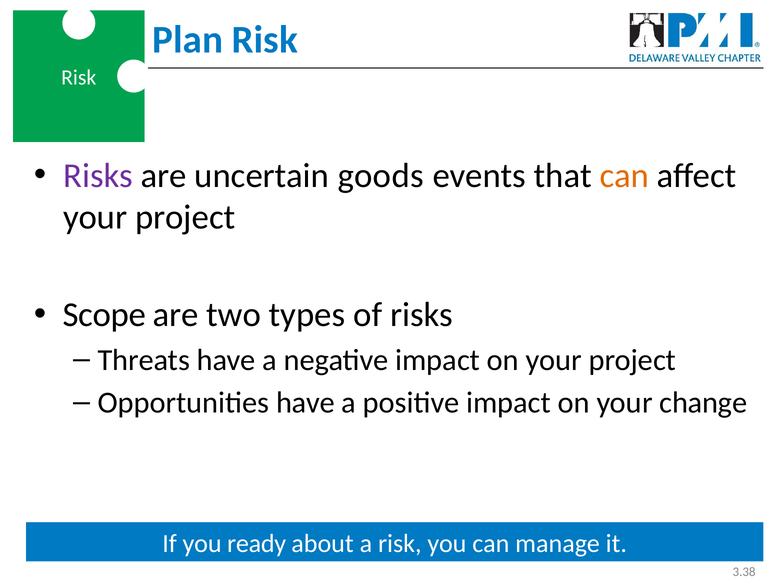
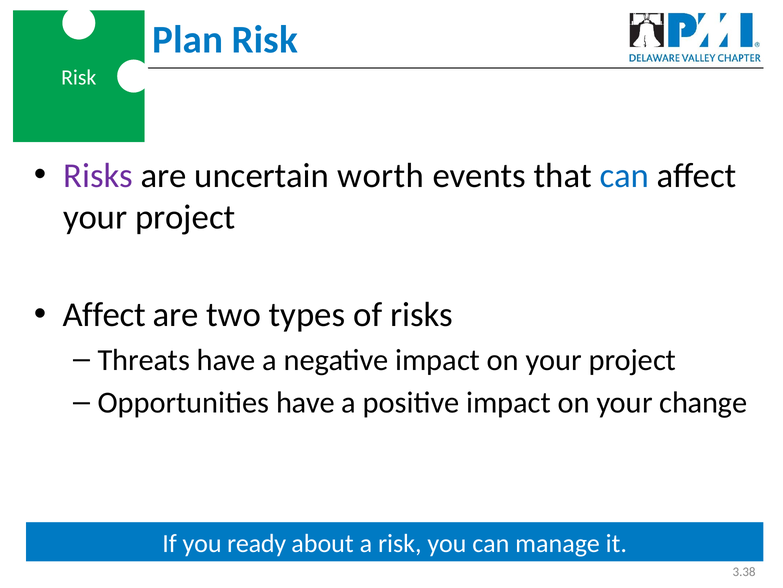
goods: goods -> worth (381, 175)
can colour: orange -> blue (624, 175)
Scope: Scope -> Affect (104, 315)
